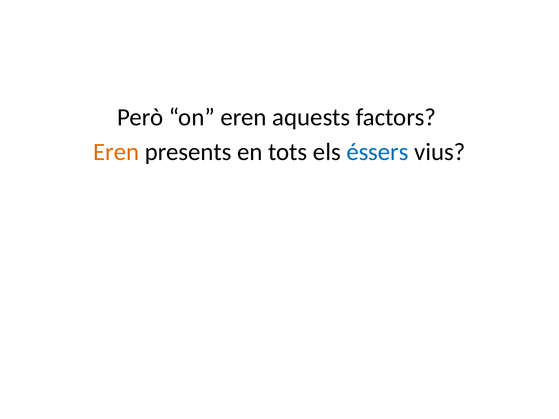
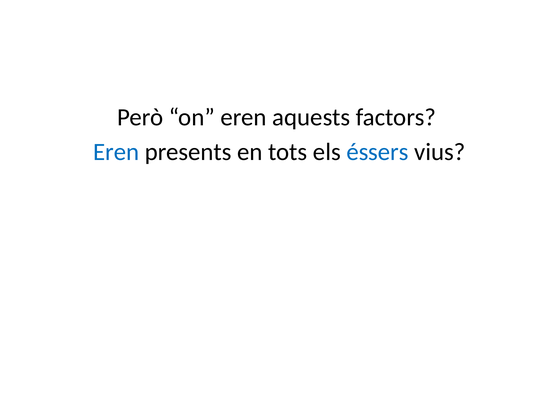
Eren colour: orange -> blue (116, 152)
